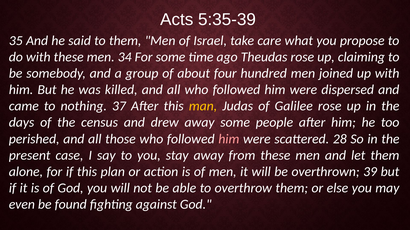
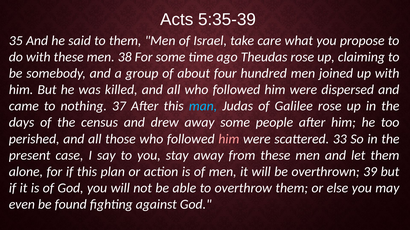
34: 34 -> 38 (125, 57)
man colour: yellow -> light blue (203, 106)
28: 28 -> 33 (340, 139)
